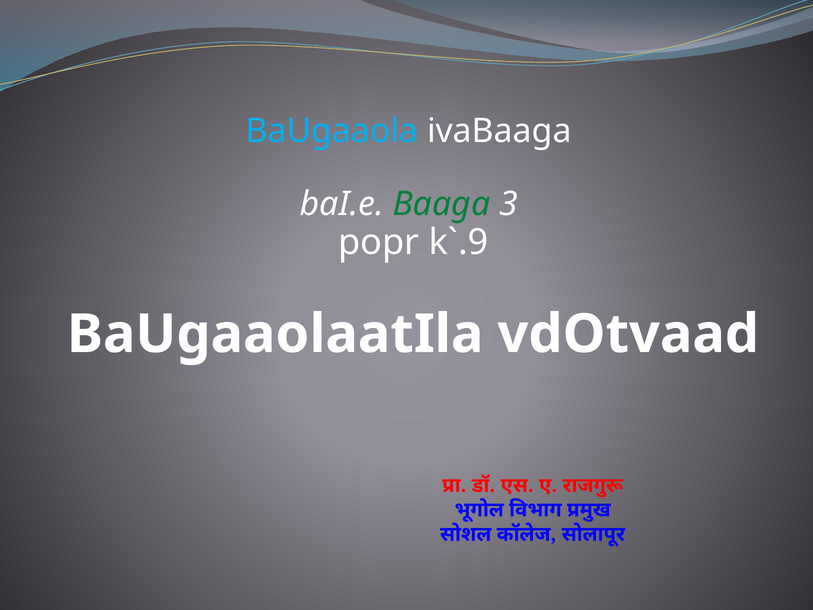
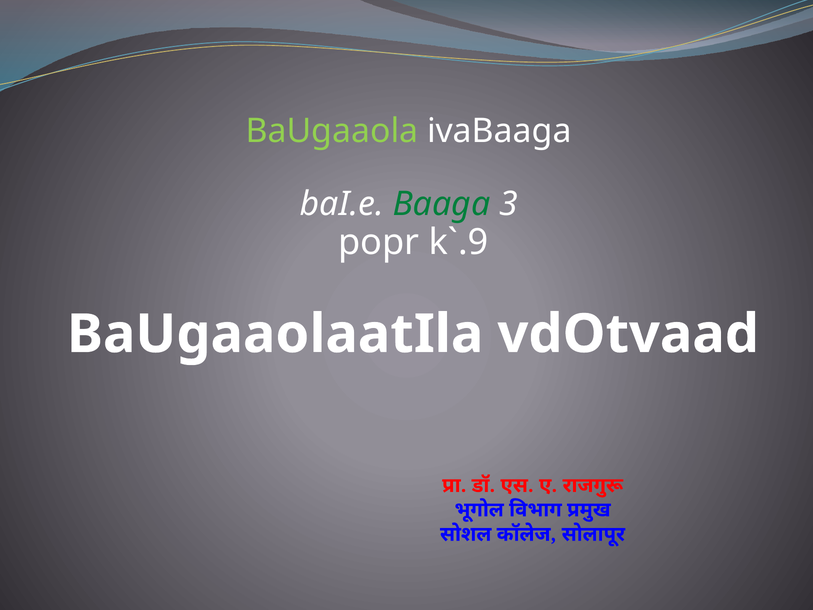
BaUgaaola colour: light blue -> light green (332, 131)
